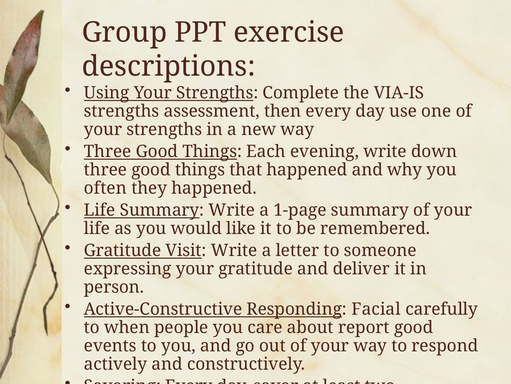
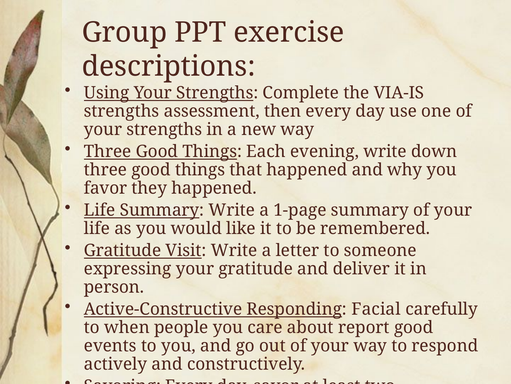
often: often -> favor (106, 188)
